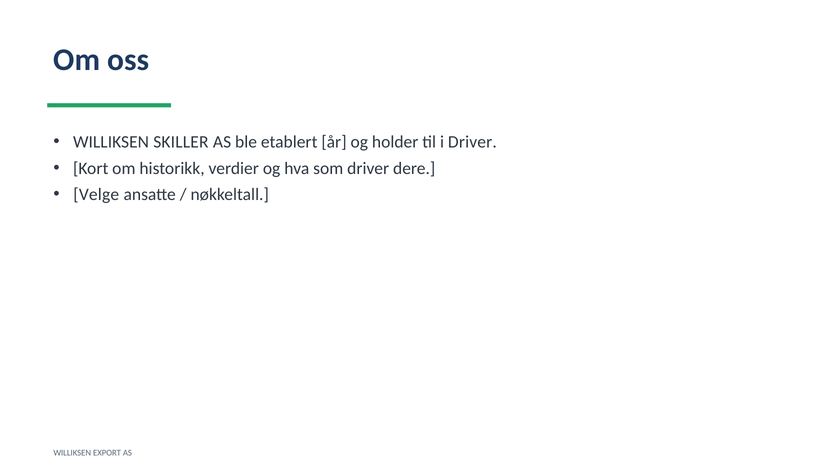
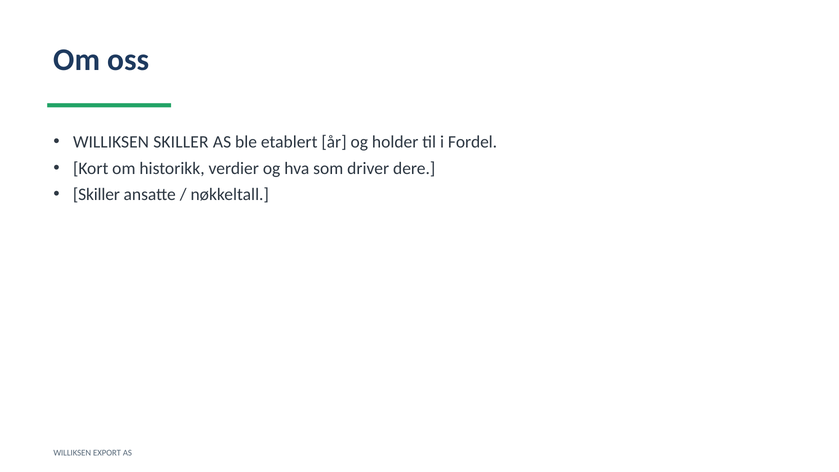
i Driver: Driver -> Fordel (473, 142)
Velge: Velge -> Skiller (96, 195)
